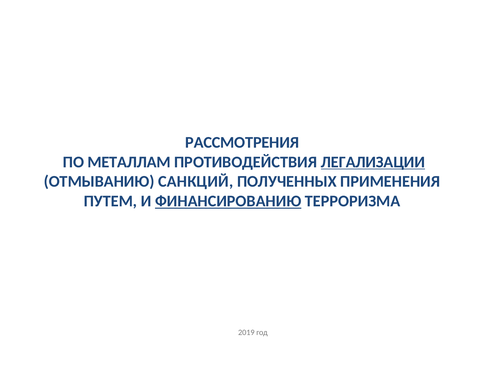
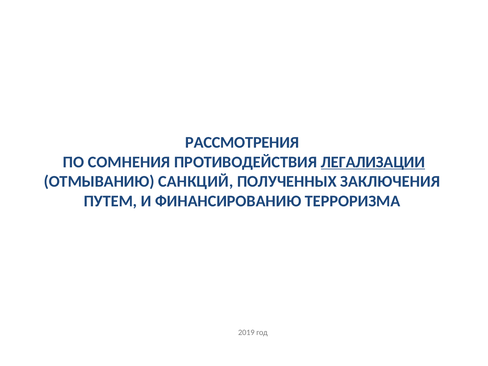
МЕТАЛЛАМ: МЕТАЛЛАМ -> СОМНЕНИЯ (129, 162)
ПРИМЕНЕНИЯ: ПРИМЕНЕНИЯ -> ЗАКЛЮЧЕНИЯ (390, 182)
ФИНАНСИРОВАНИЮ underline: present -> none (228, 201)
